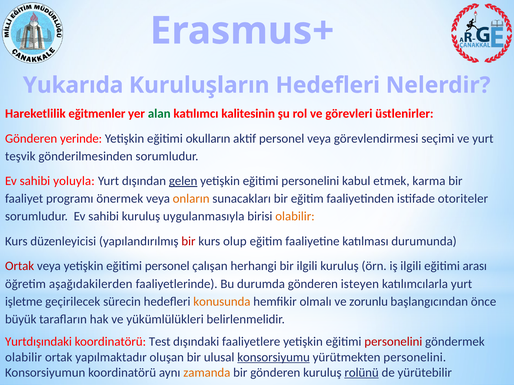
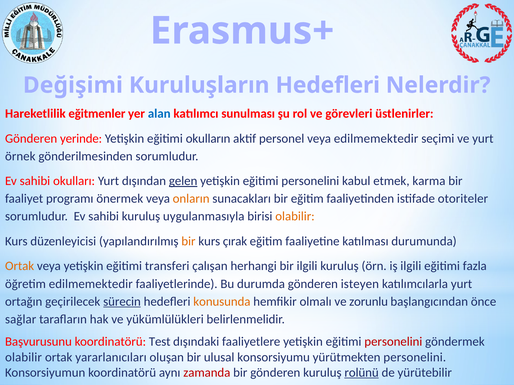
Yukarıda: Yukarıda -> Değişimi (73, 85)
alan colour: green -> blue (159, 114)
kalitesinin: kalitesinin -> sunulması (248, 114)
veya görevlendirmesi: görevlendirmesi -> edilmemektedir (376, 139)
teşvik: teşvik -> örnek (20, 156)
yoluyla: yoluyla -> okulları (74, 181)
bir colour: red -> orange (188, 242)
olup: olup -> çırak (235, 242)
Ortak colour: red -> orange (20, 266)
eğitimi personel: personel -> transferi (167, 266)
arası: arası -> fazla (475, 266)
öğretim aşağıdakilerden: aşağıdakilerden -> edilmemektedir (91, 284)
işletme: işletme -> ortağın (24, 302)
sürecin underline: none -> present (122, 302)
büyük: büyük -> sağlar (21, 320)
Yurtdışındaki: Yurtdışındaki -> Başvurusunu (38, 342)
yapılmaktadır: yapılmaktadır -> yararlanıcıları (111, 358)
konsorsiyumu underline: present -> none (274, 358)
zamanda colour: orange -> red (207, 373)
